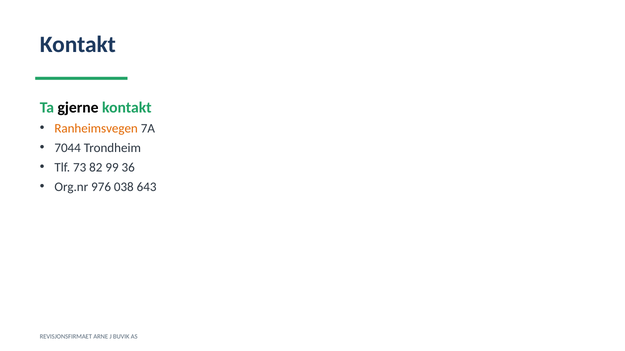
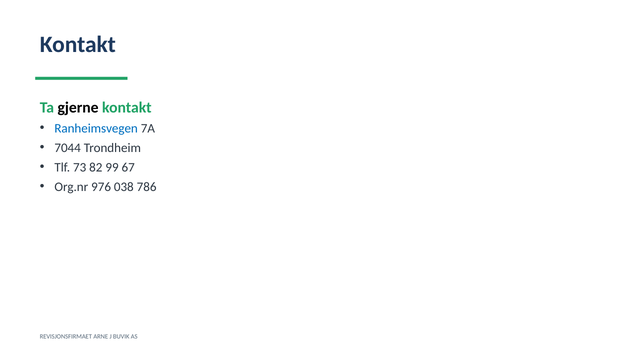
Ranheimsvegen colour: orange -> blue (96, 129)
36: 36 -> 67 (128, 168)
643: 643 -> 786 (147, 187)
